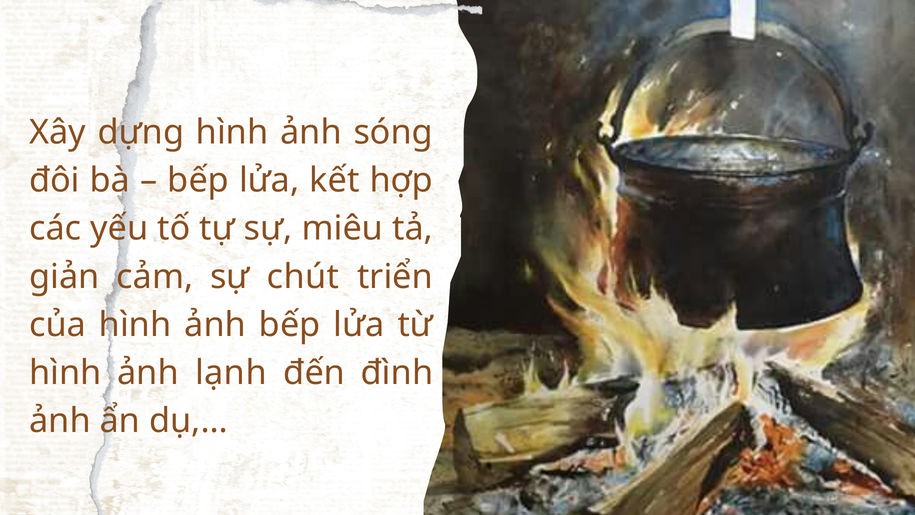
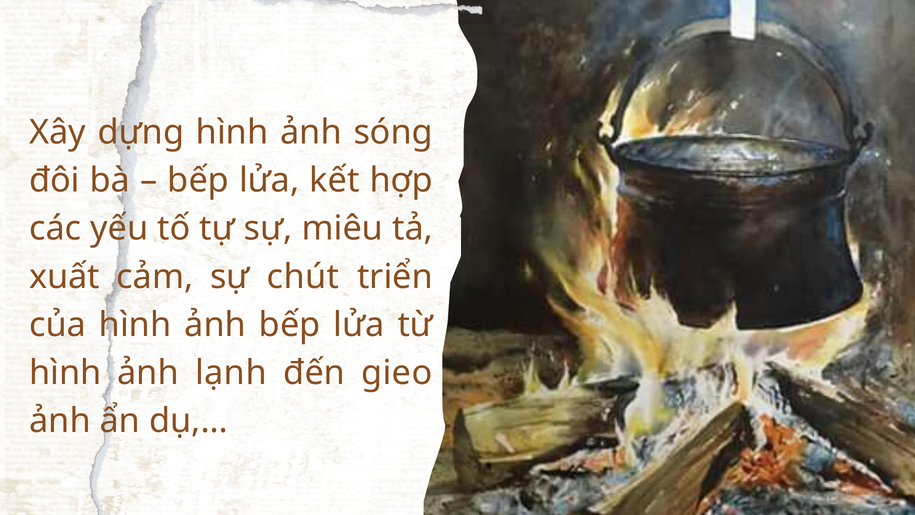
giản: giản -> xuất (64, 277)
đình: đình -> gieo (397, 373)
